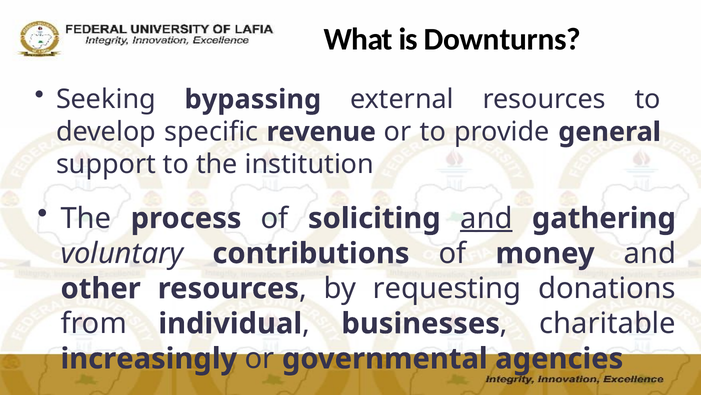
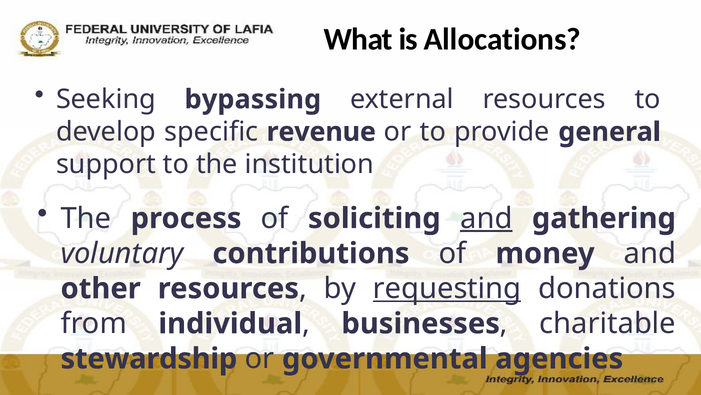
Downturns: Downturns -> Allocations (502, 39)
requesting underline: none -> present (447, 288)
increasingly: increasingly -> stewardship (149, 358)
